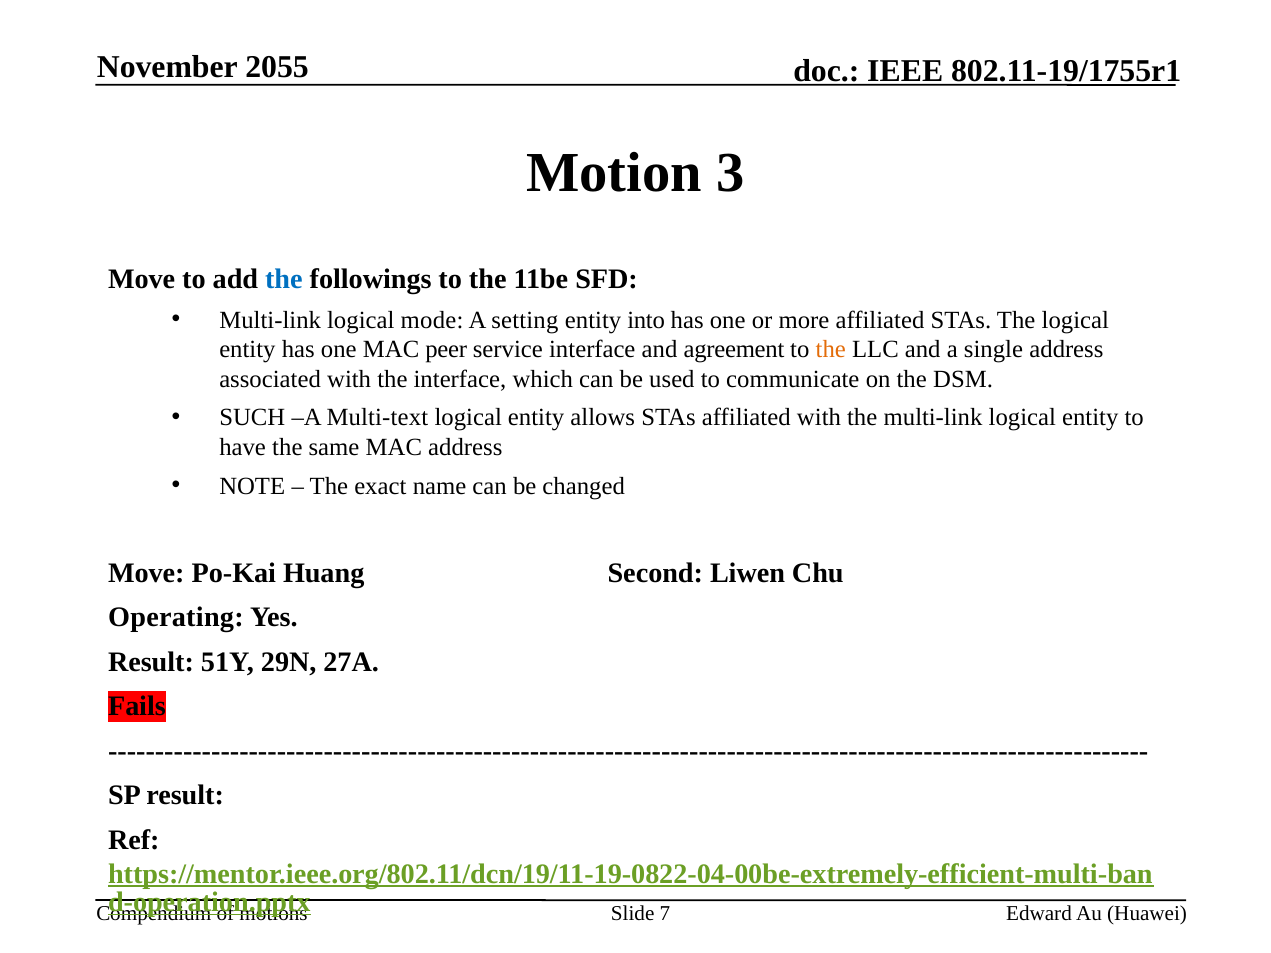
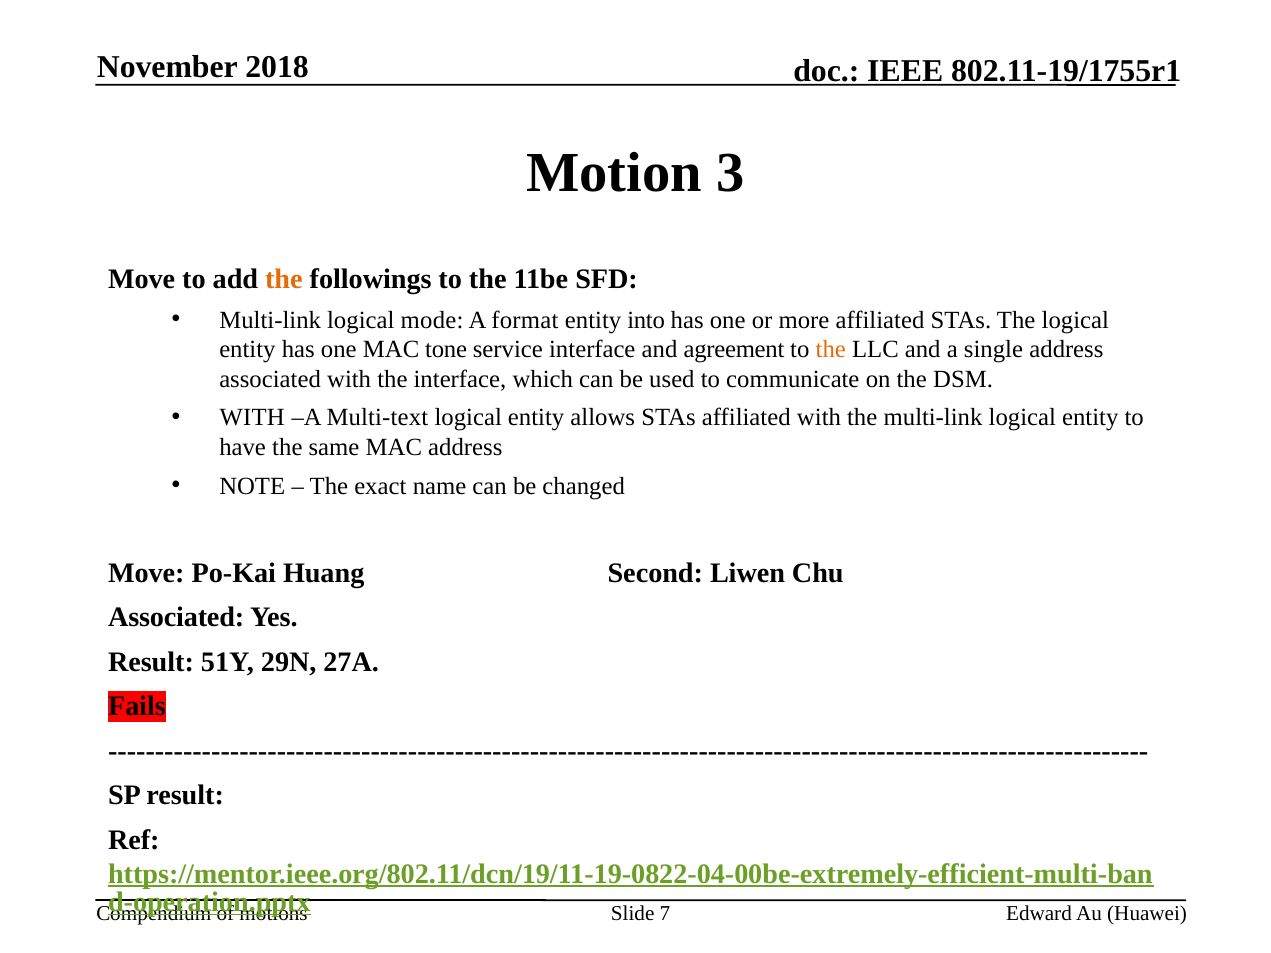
2055: 2055 -> 2018 (277, 67)
the colour: blue -> orange (284, 280)
setting: setting -> format (525, 320)
peer: peer -> tone (446, 350)
SUCH: SUCH -> WITH (252, 418)
Operating: Operating -> Associated (176, 618)
